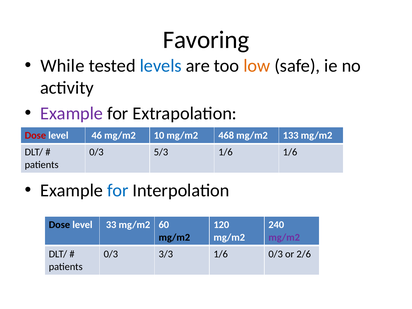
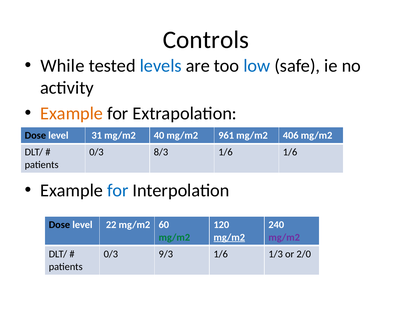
Favoring: Favoring -> Controls (206, 40)
low colour: orange -> blue (257, 66)
Example colour: purple -> orange (72, 114)
Dose colour: red -> black (35, 136)
46: 46 -> 31 (97, 136)
10: 10 -> 40 (159, 136)
468: 468 -> 961 (226, 136)
133: 133 -> 406 (291, 136)
5/3: 5/3 -> 8/3 (161, 152)
33: 33 -> 22 (111, 225)
mg/m2 colour: black -> green (174, 237)
mg/m2 underline: none -> present (229, 237)
3/3: 3/3 -> 9/3 (166, 254)
1/6 0/3: 0/3 -> 1/3 (276, 254)
2/6: 2/6 -> 2/0 (304, 254)
